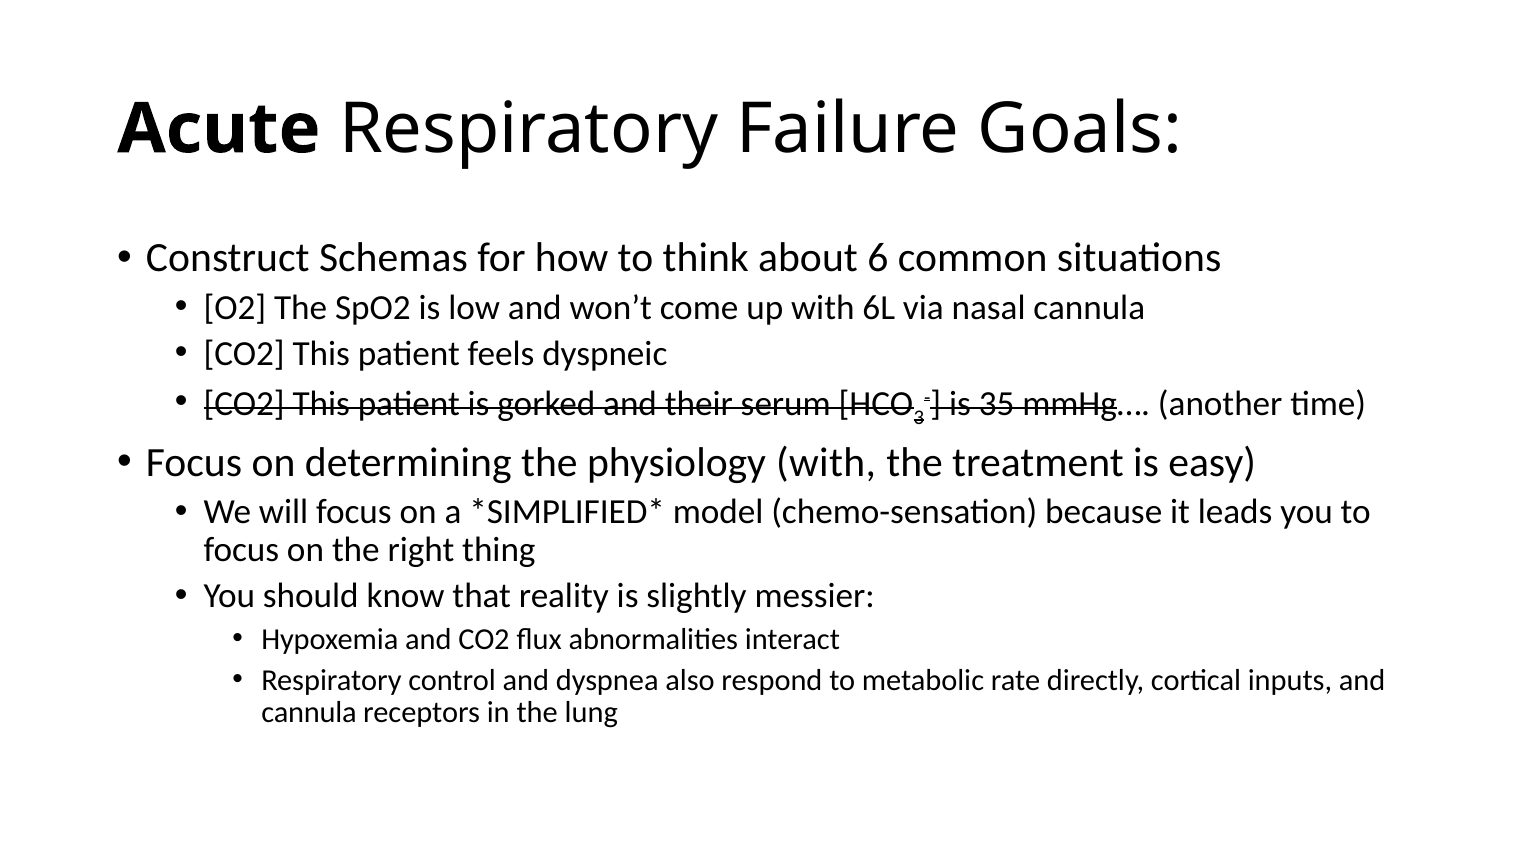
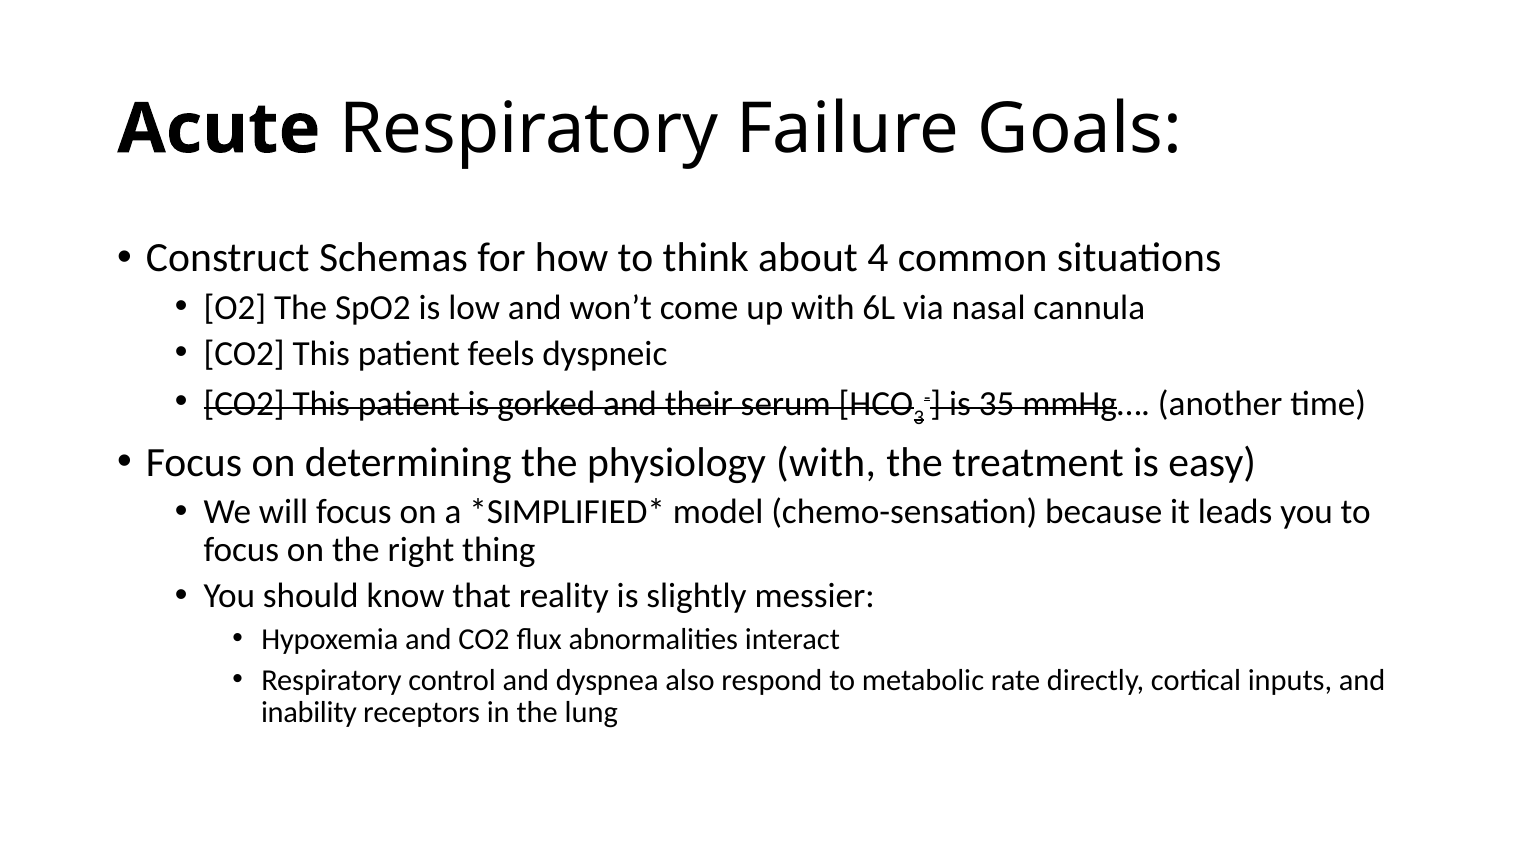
6: 6 -> 4 (878, 258)
cannula: cannula -> inability (309, 713)
